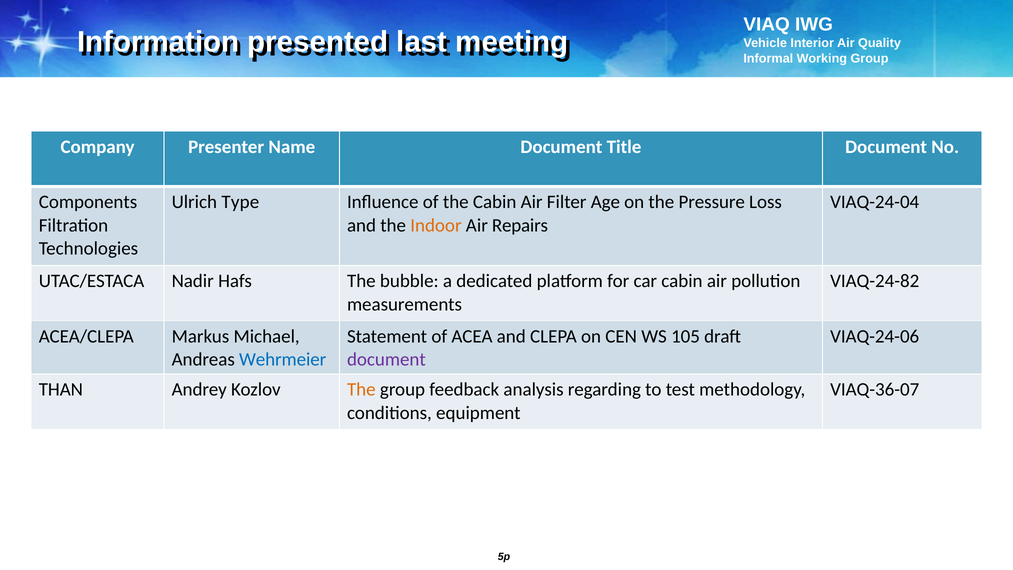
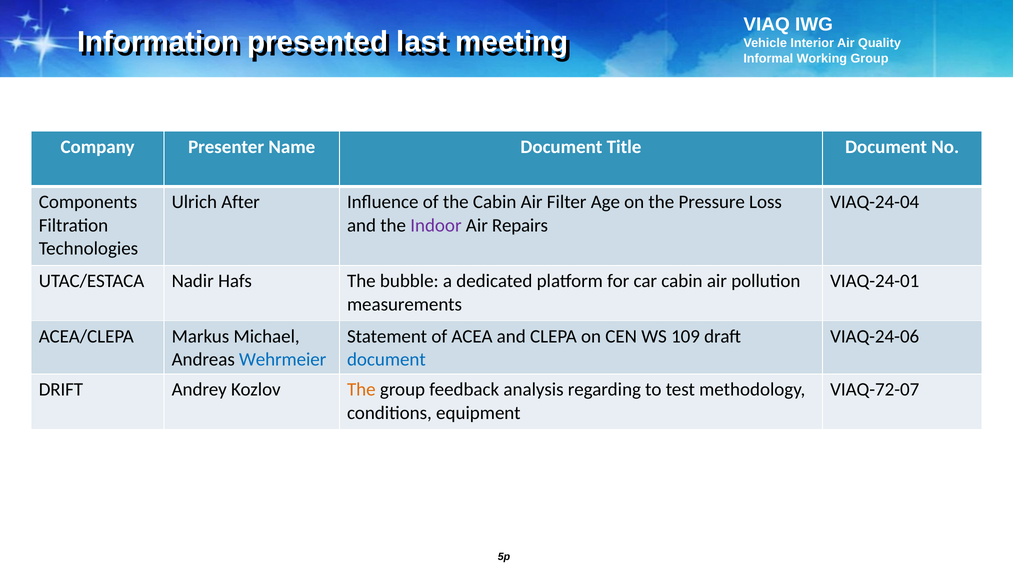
Type: Type -> After (241, 202)
Indoor colour: orange -> purple (436, 225)
VIAQ-24-82: VIAQ-24-82 -> VIAQ-24-01 (875, 281)
105: 105 -> 109 (686, 336)
document colour: purple -> blue (386, 359)
THAN: THAN -> DRIFT (61, 389)
VIAQ-36-07: VIAQ-36-07 -> VIAQ-72-07 (875, 389)
